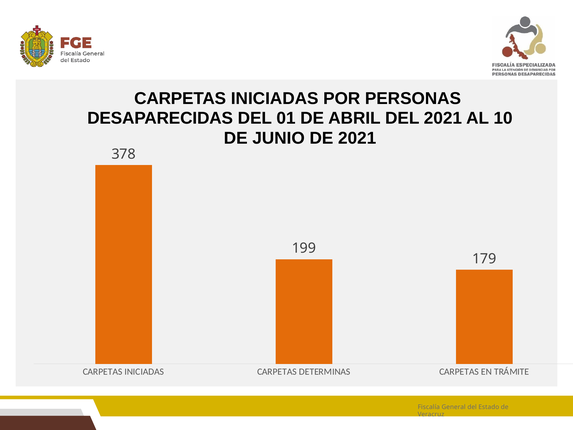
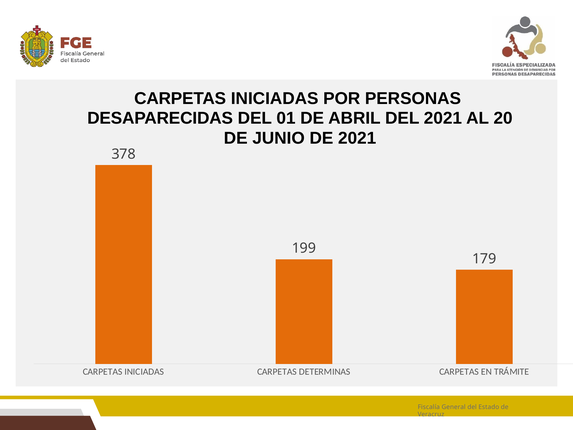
10: 10 -> 20 (503, 118)
